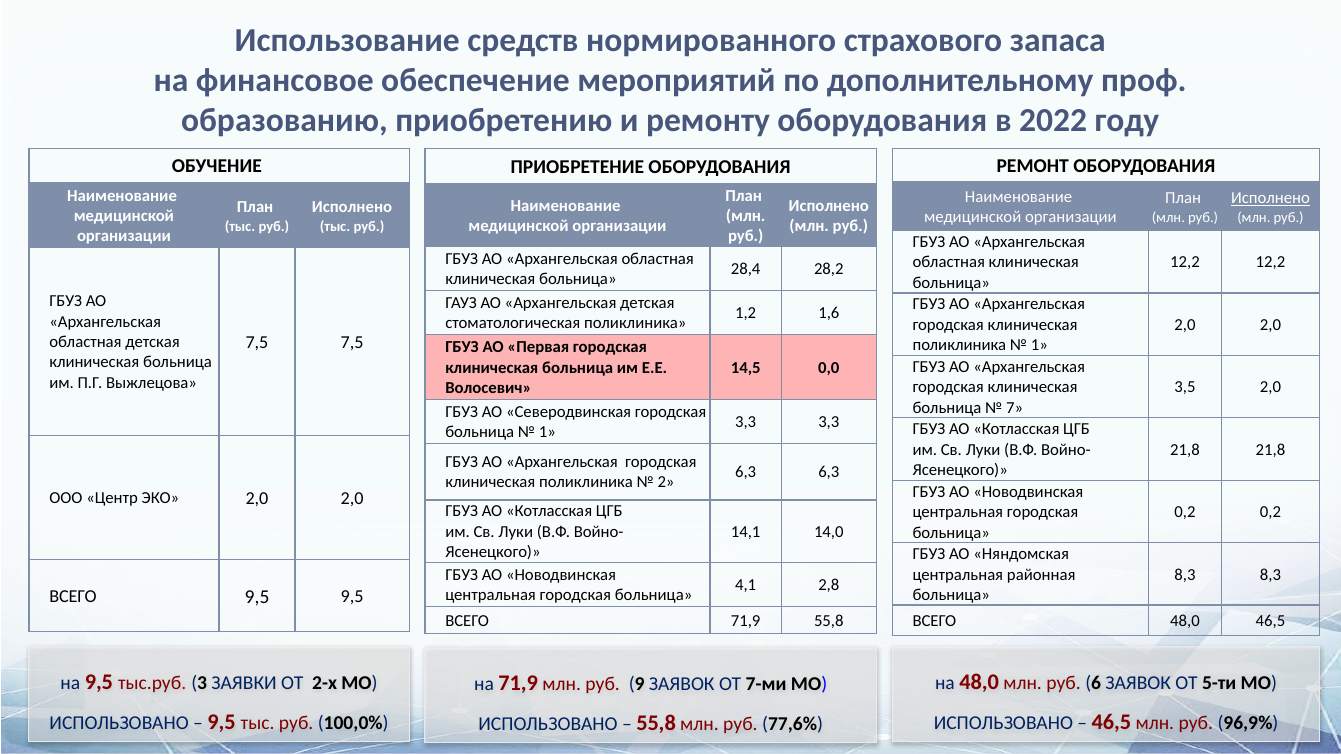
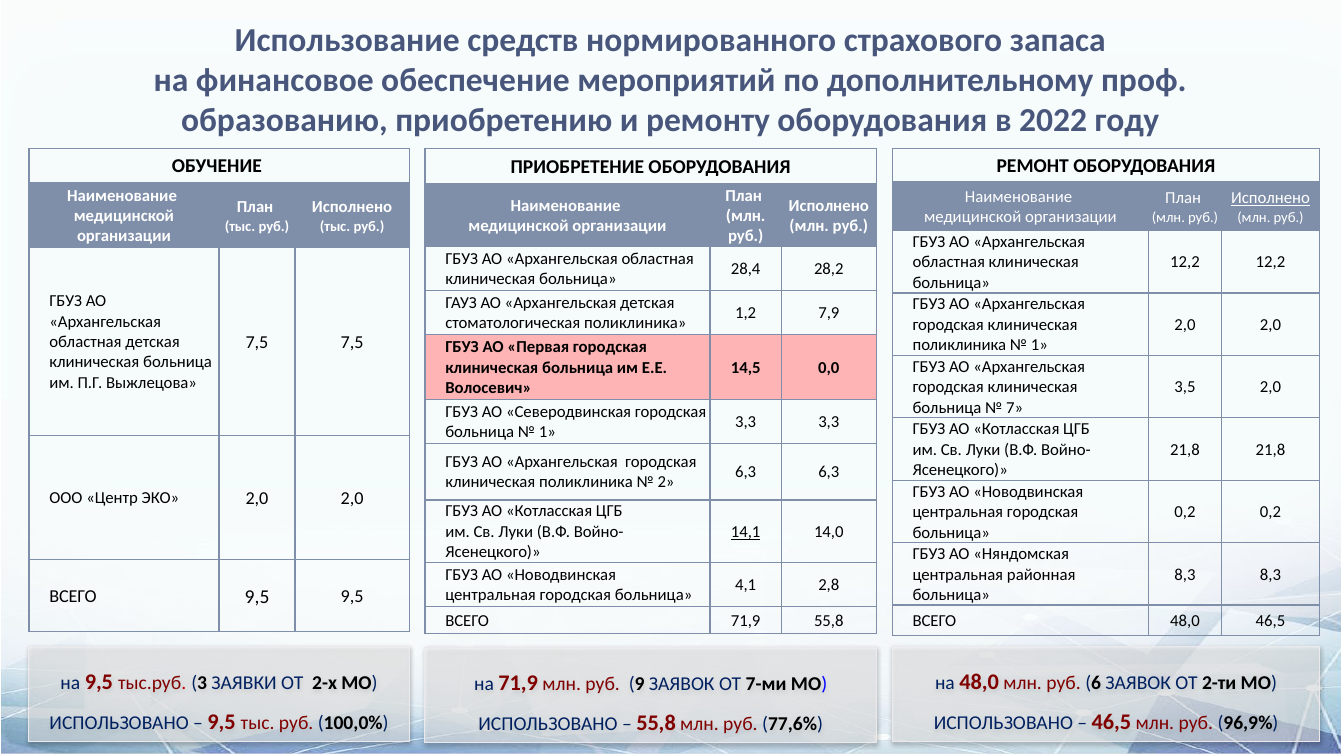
1,6: 1,6 -> 7,9 (829, 313)
14,1 underline: none -> present (746, 532)
5-ти: 5-ти -> 2-ти (1219, 683)
